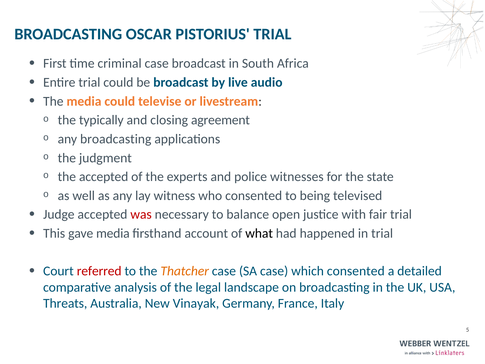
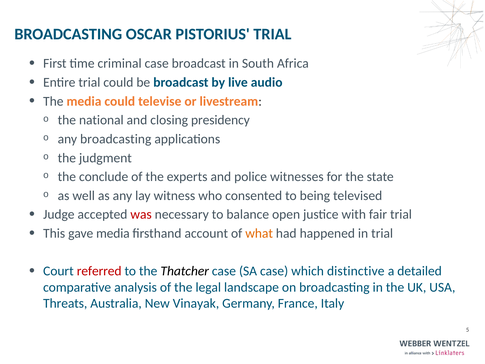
typically: typically -> national (101, 120)
agreement: agreement -> presidency (220, 120)
the accepted: accepted -> conclude (104, 177)
what colour: black -> orange (259, 233)
Thatcher colour: orange -> black (185, 271)
which consented: consented -> distinctive (356, 271)
